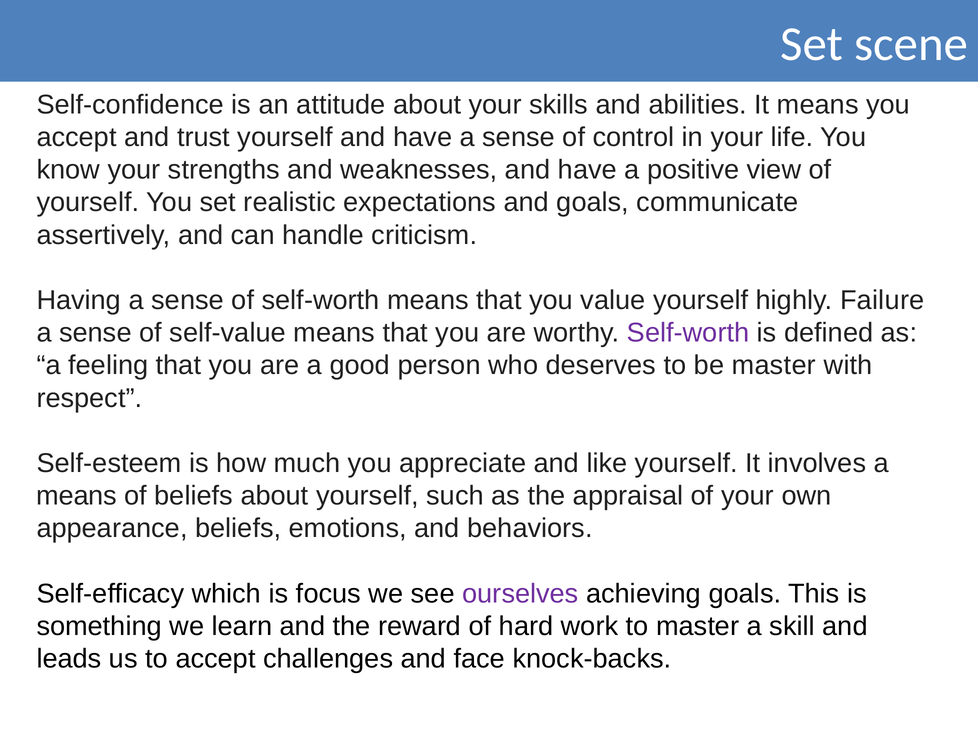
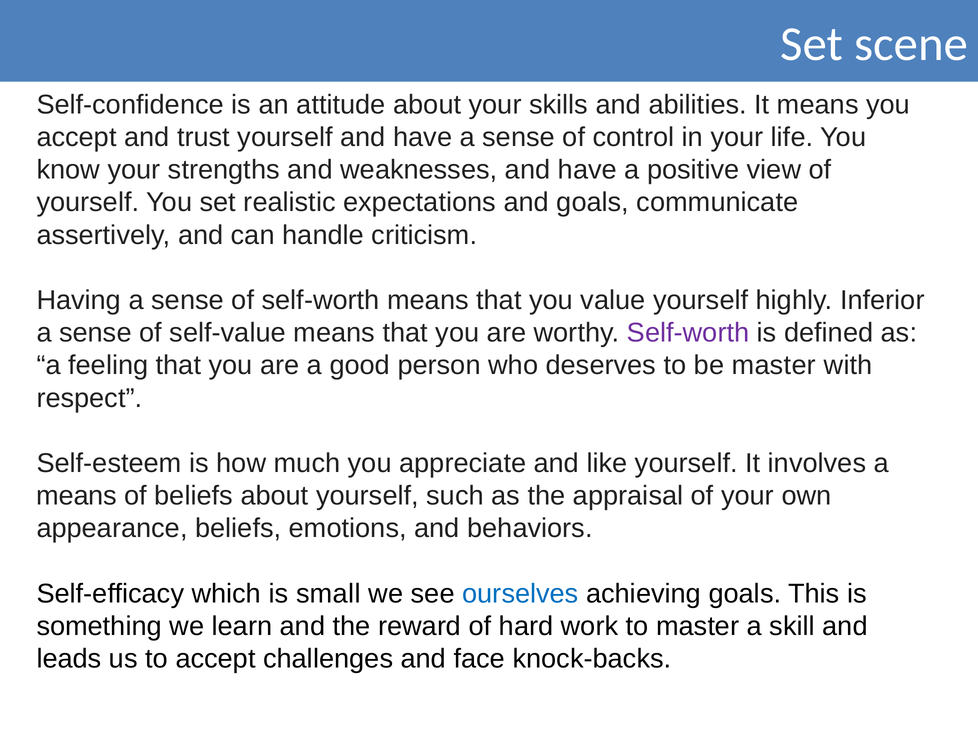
Failure: Failure -> Inferior (882, 300)
focus: focus -> small (328, 594)
ourselves colour: purple -> blue (520, 594)
